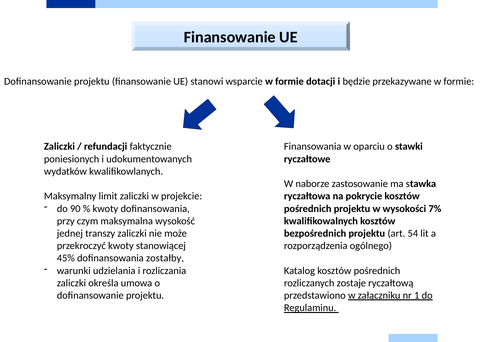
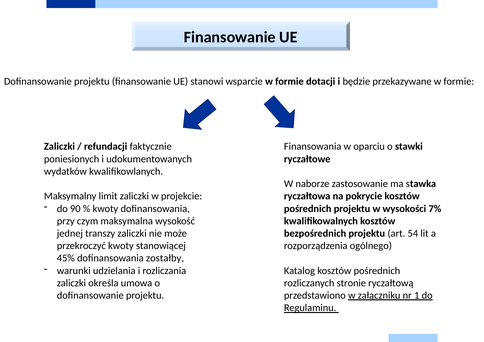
zostaje: zostaje -> stronie (351, 283)
